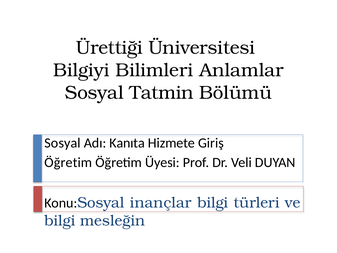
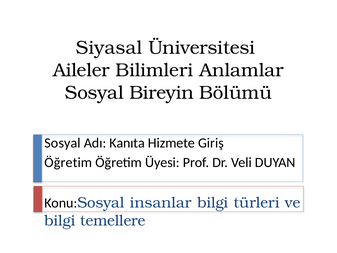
Ürettiği: Ürettiği -> Siyasal (109, 48)
Bilgiyi: Bilgiyi -> Aileler (81, 70)
Tatmin: Tatmin -> Bireyin (161, 93)
inançlar: inançlar -> insanlar (161, 202)
mesleğin: mesleğin -> temellere (113, 220)
